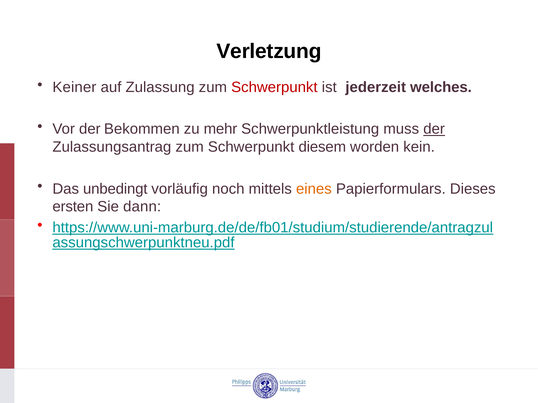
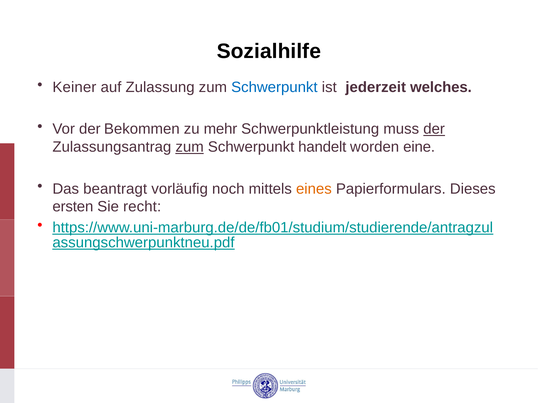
Verletzung: Verletzung -> Sozialhilfe (269, 51)
Schwerpunkt colour: red -> blue (274, 87)
zum underline: none -> present (190, 147)
diesem: diesem -> handelt (322, 147)
kein: kein -> eine (419, 147)
unbedingt: unbedingt -> beantragt (115, 189)
dann: dann -> recht (142, 207)
